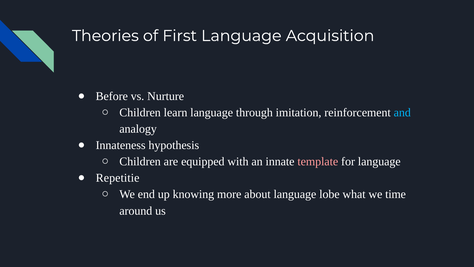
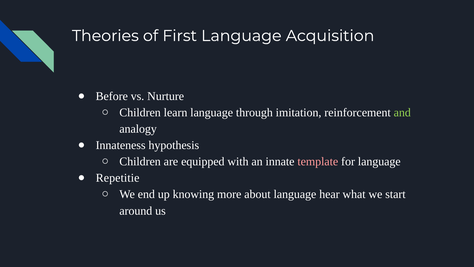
and colour: light blue -> light green (402, 112)
lobe: lobe -> hear (329, 194)
time: time -> start (395, 194)
